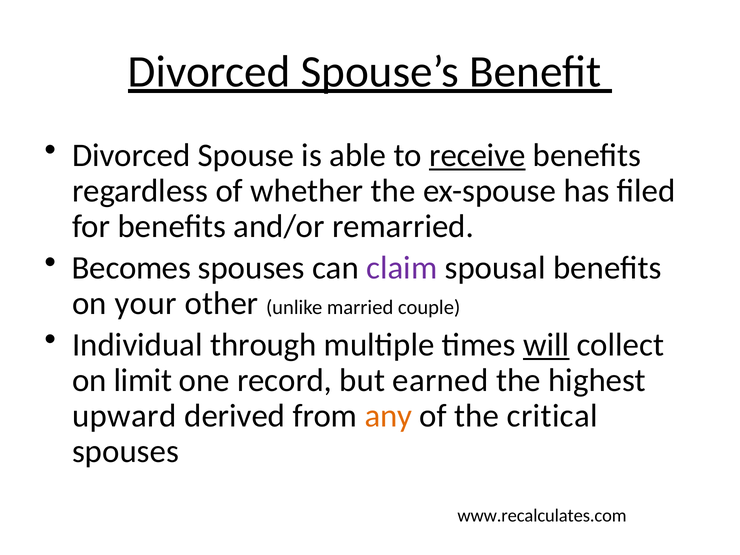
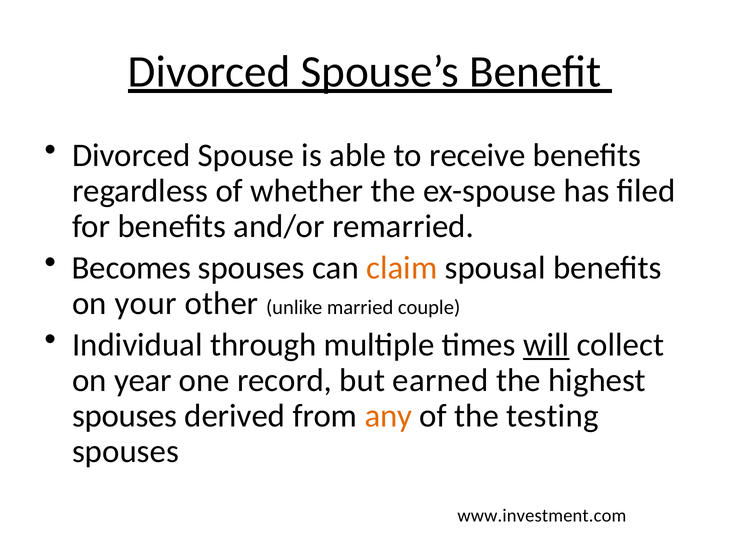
receive underline: present -> none (477, 155)
claim colour: purple -> orange (402, 268)
limit: limit -> year (143, 380)
upward: upward -> spouses (125, 416)
critical: critical -> testing (552, 416)
www.recalculates.com: www.recalculates.com -> www.investment.com (542, 516)
